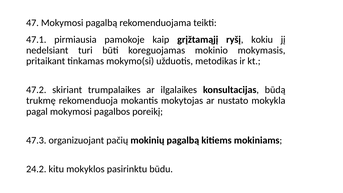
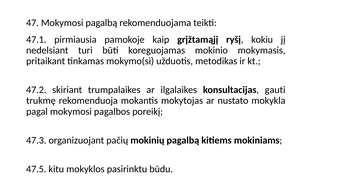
būdą: būdą -> gauti (275, 90)
24.2: 24.2 -> 47.5 (36, 169)
